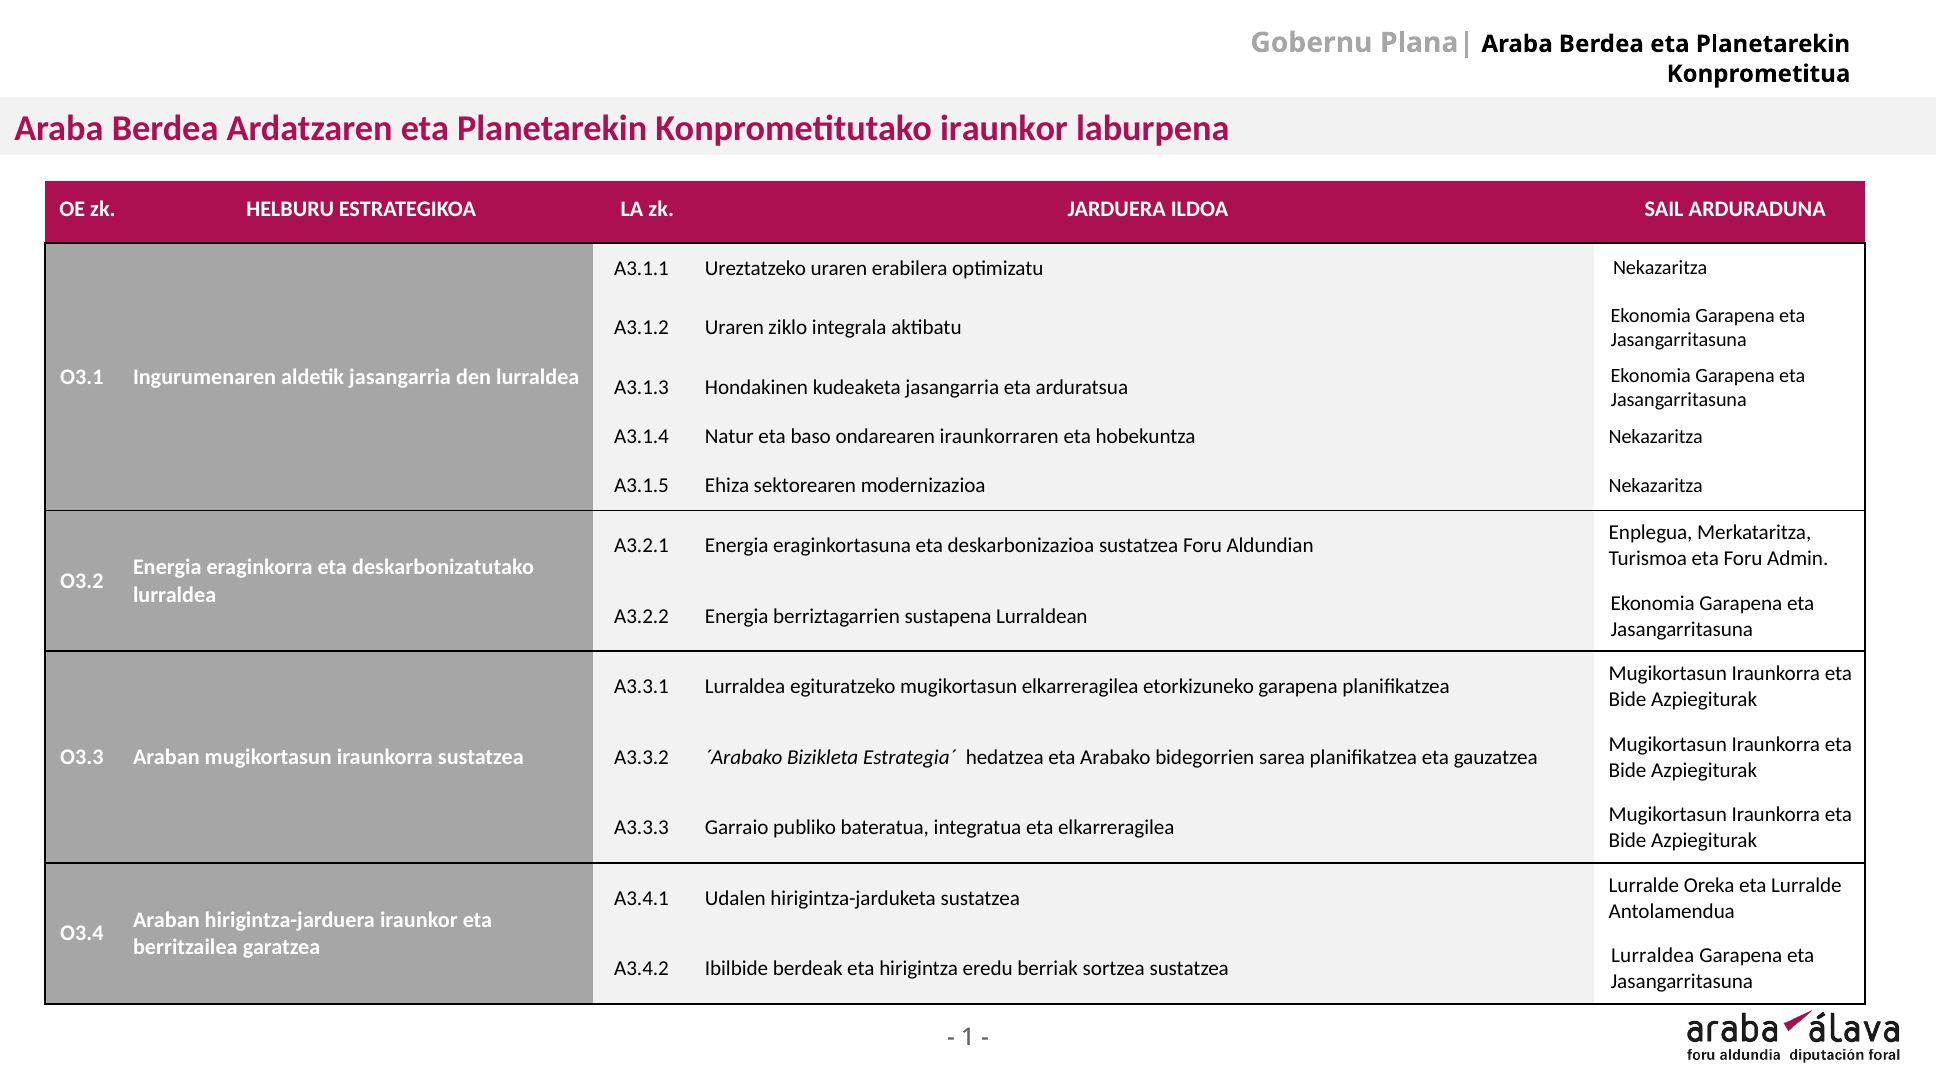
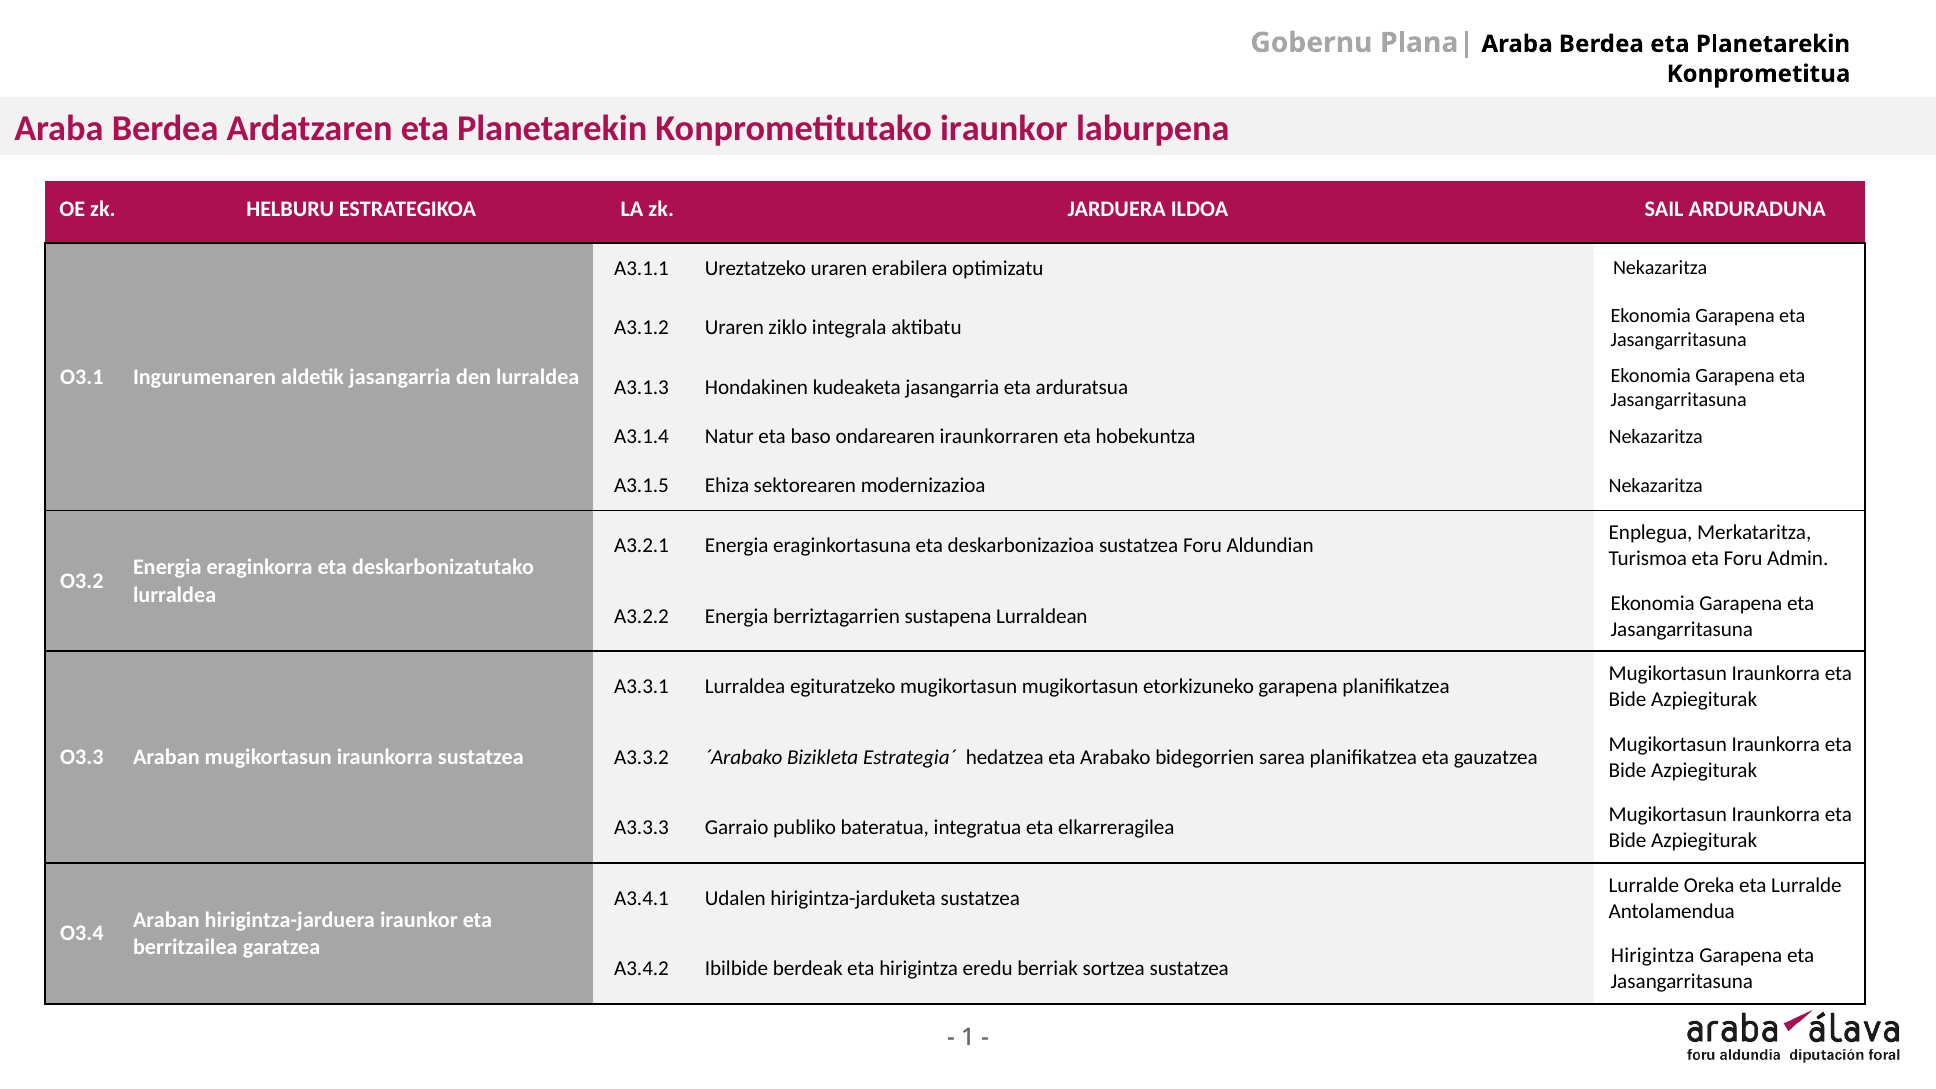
mugikortasun elkarreragilea: elkarreragilea -> mugikortasun (1080, 687)
Lurraldea: Lurraldea -> Hirigintza (1653, 956)
